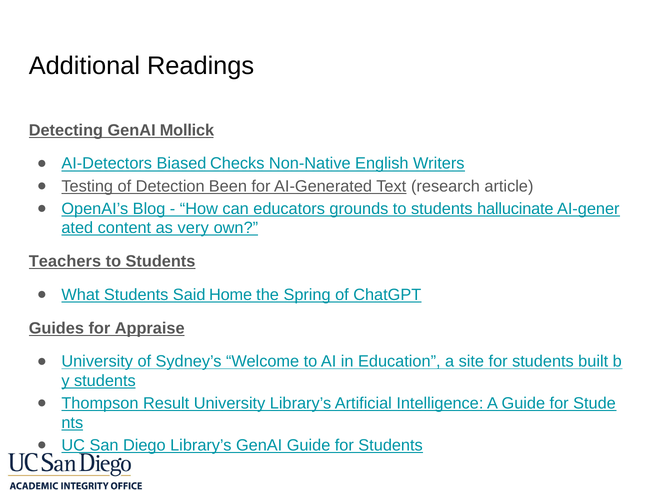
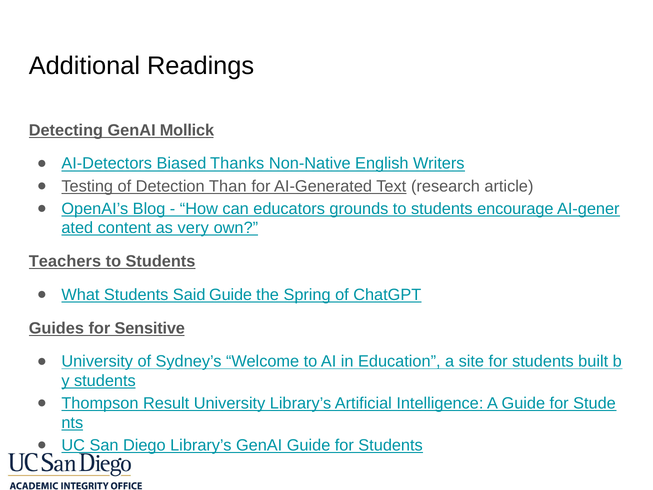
Checks: Checks -> Thanks (237, 164)
Been: Been -> Than (228, 186)
hallucinate: hallucinate -> encourage (515, 209)
Said Home: Home -> Guide (231, 295)
Appraise: Appraise -> Sensitive (150, 328)
